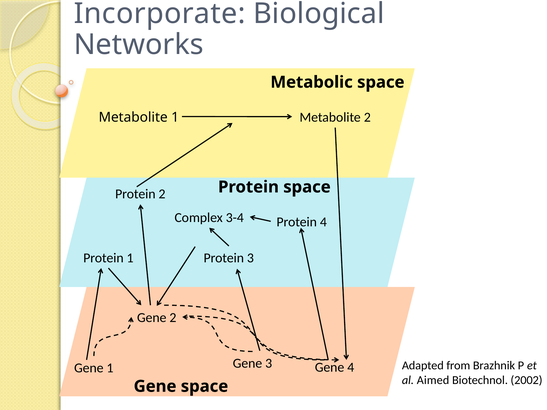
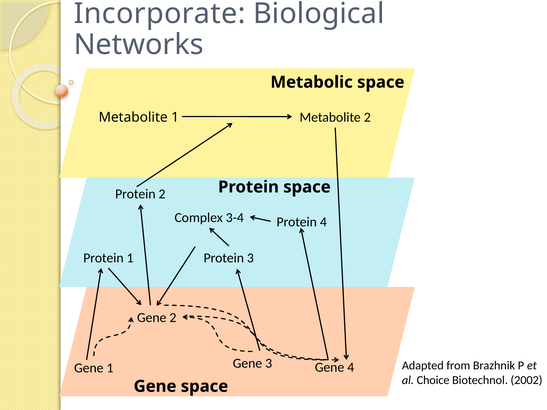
Aimed: Aimed -> Choice (433, 380)
